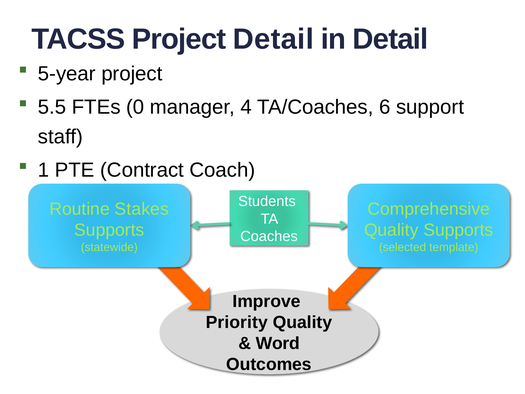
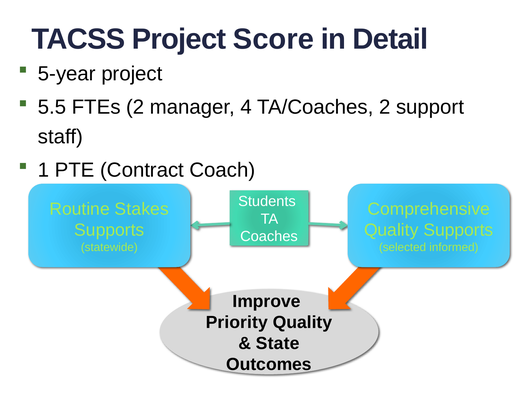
Project Detail: Detail -> Score (273, 39)
FTEs 0: 0 -> 2 (135, 107)
TA/Coaches 6: 6 -> 2 (385, 107)
template: template -> informed (454, 247)
Word: Word -> State (278, 343)
